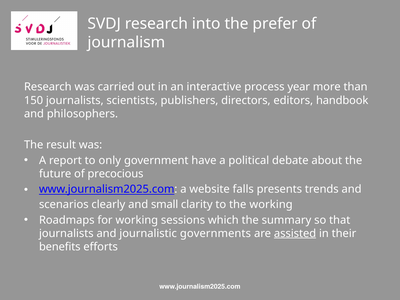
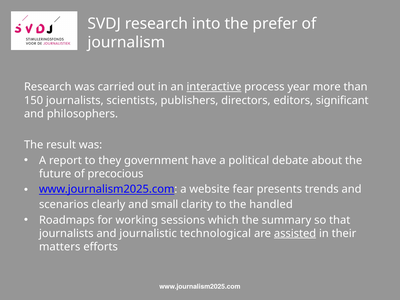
interactive underline: none -> present (214, 87)
handbook: handbook -> significant (342, 100)
only: only -> they (110, 160)
falls: falls -> fear (243, 189)
the working: working -> handled (271, 204)
governments: governments -> technological (215, 233)
benefits: benefits -> matters (60, 247)
